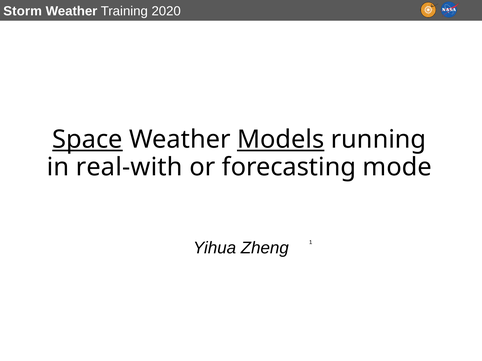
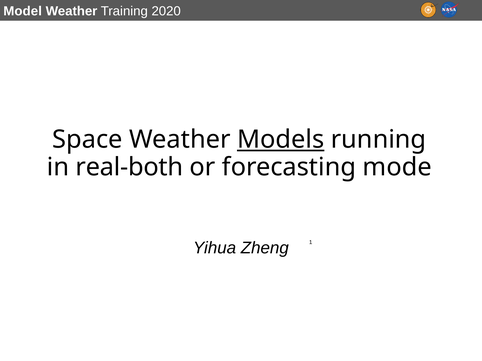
Storm: Storm -> Model (23, 11)
Space underline: present -> none (87, 140)
real-with: real-with -> real-both (129, 167)
